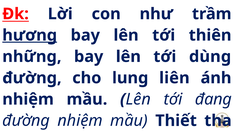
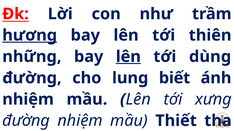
lên underline: none -> present (128, 57)
liên: liên -> biết (175, 78)
đang: đang -> xưng (213, 100)
